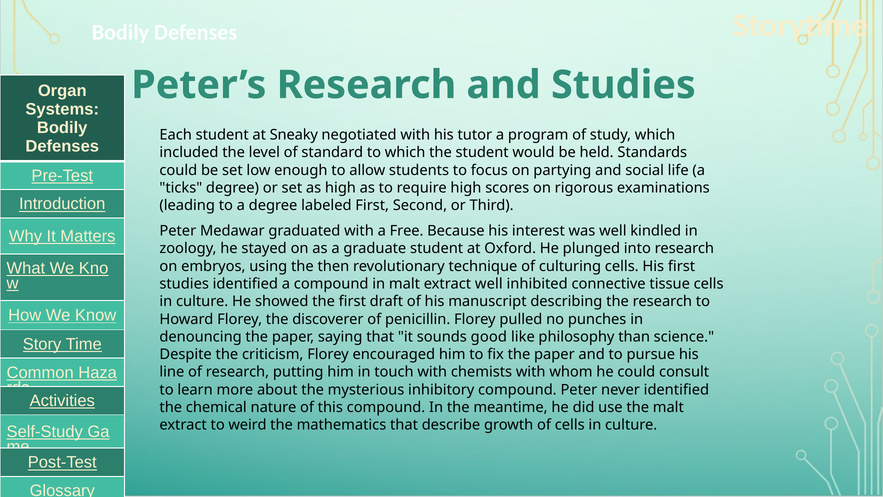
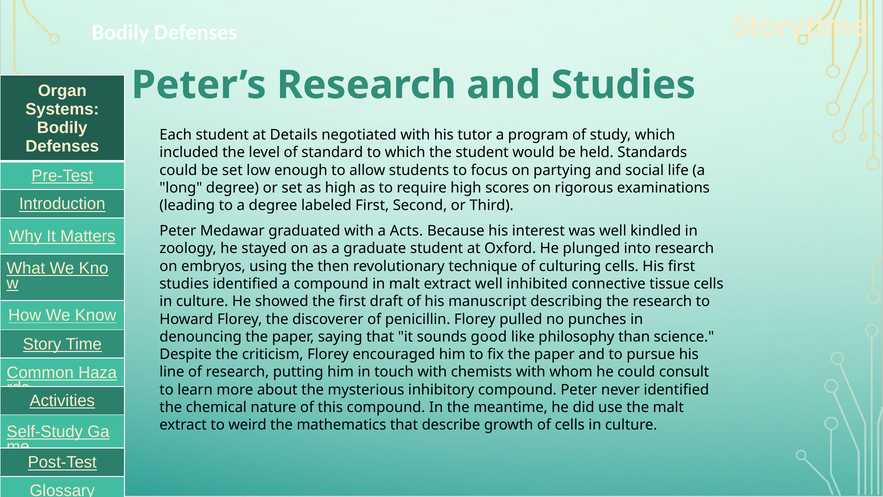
Sneaky: Sneaky -> Details (294, 135)
ticks: ticks -> long (181, 188)
Free: Free -> Acts (406, 231)
